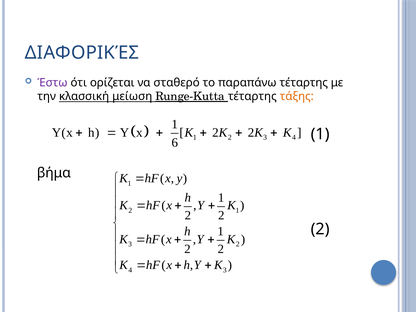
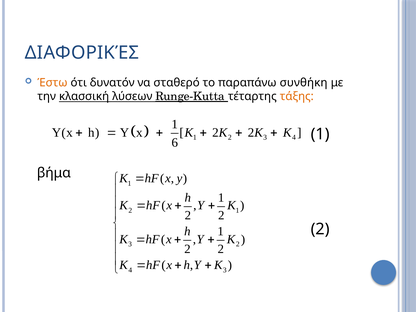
Έστω colour: purple -> orange (52, 83)
ορίζεται: ορίζεται -> δυνατόν (112, 83)
παραπάνω τέταρτης: τέταρτης -> συνθήκη (304, 83)
μείωση: μείωση -> λύσεων (132, 96)
